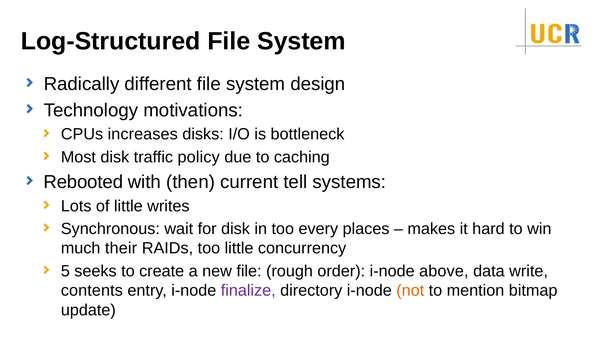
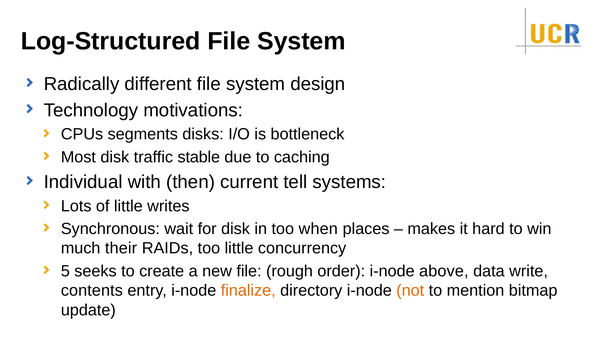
increases: increases -> segments (143, 134)
policy: policy -> stable (199, 157)
Rebooted: Rebooted -> Individual (83, 182)
every: every -> when (318, 228)
finalize colour: purple -> orange (248, 290)
